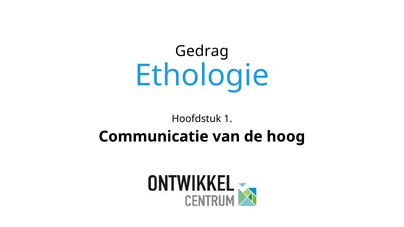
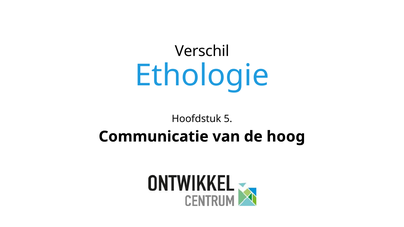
Gedrag: Gedrag -> Verschil (202, 51)
1: 1 -> 5 (228, 119)
